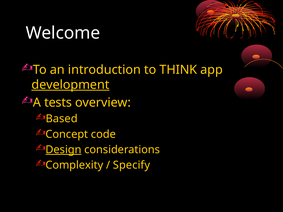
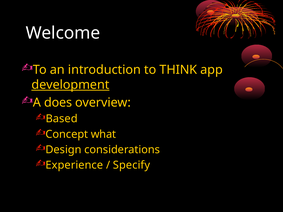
tests: tests -> does (58, 103)
code: code -> what (103, 134)
Design underline: present -> none (63, 150)
Complexity: Complexity -> Experience (74, 165)
